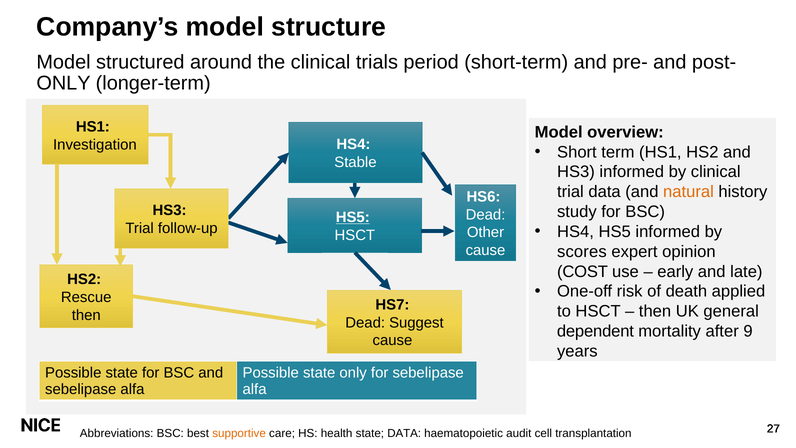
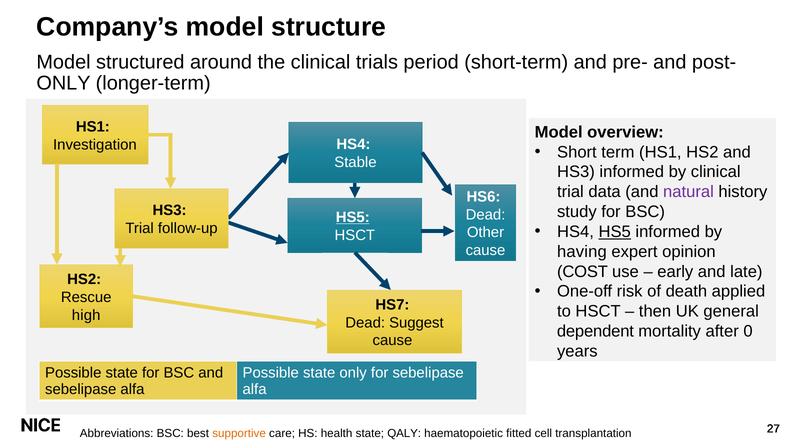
natural colour: orange -> purple (689, 192)
HS5 underline: none -> present (615, 232)
scores: scores -> having (582, 252)
then: then -> high (86, 315)
9: 9 -> 0 (748, 331)
state DATA: DATA -> QALY (404, 433)
audit: audit -> fitted (519, 433)
